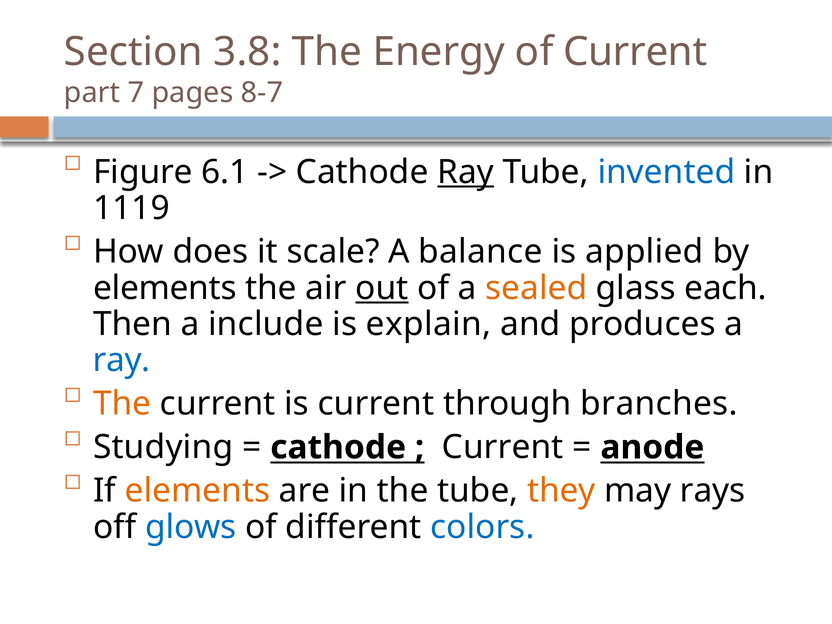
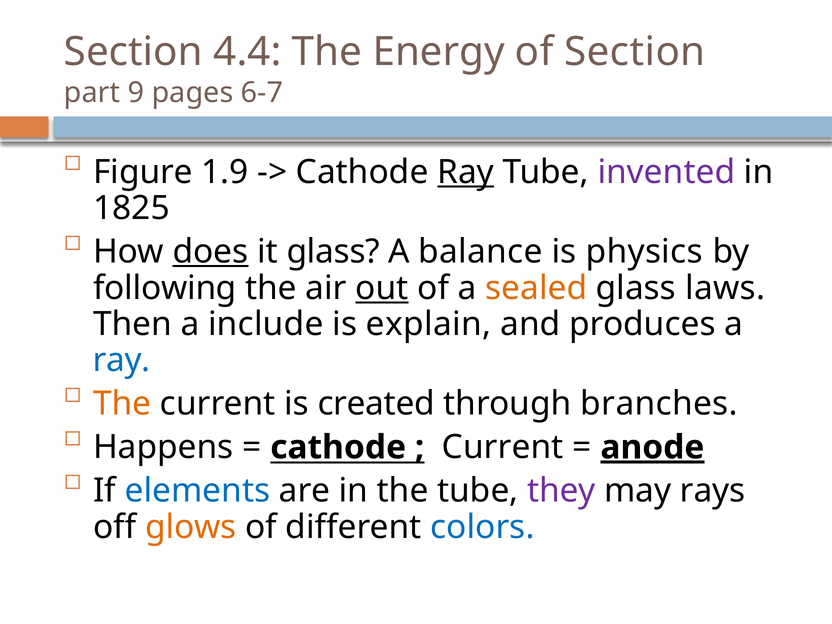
3.8: 3.8 -> 4.4 (247, 52)
of Current: Current -> Section (635, 52)
7: 7 -> 9 (136, 93)
8-7: 8-7 -> 6-7 (262, 93)
6.1: 6.1 -> 1.9 (225, 172)
invented colour: blue -> purple (666, 172)
1119: 1119 -> 1825 (131, 208)
does underline: none -> present (211, 252)
it scale: scale -> glass (333, 252)
applied: applied -> physics (644, 252)
elements: elements -> following (165, 288)
each: each -> laws (725, 288)
is current: current -> created (376, 404)
Studying: Studying -> Happens (163, 447)
anode underline: none -> present (652, 447)
elements colour: orange -> blue (197, 491)
they colour: orange -> purple (561, 491)
glows colour: blue -> orange (191, 527)
